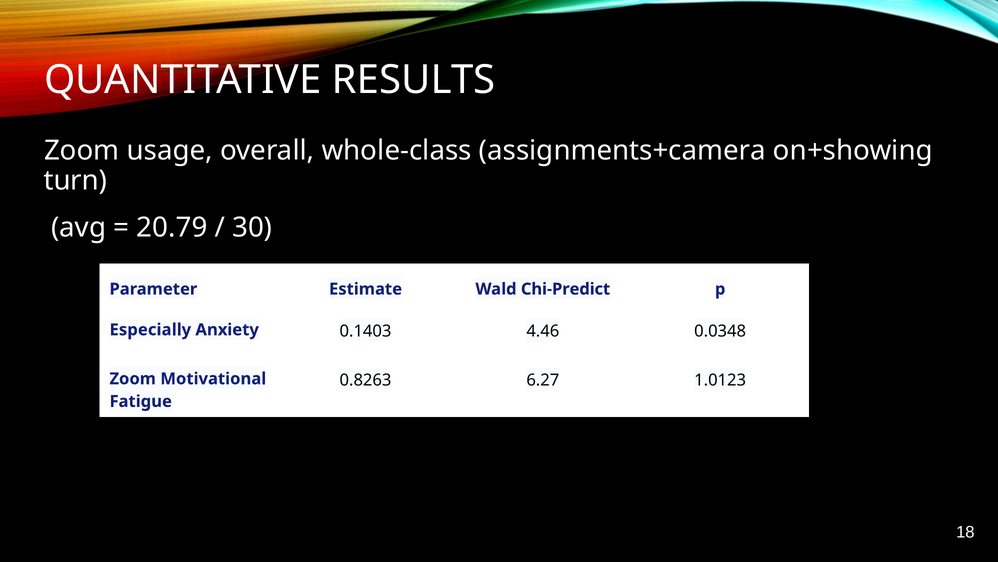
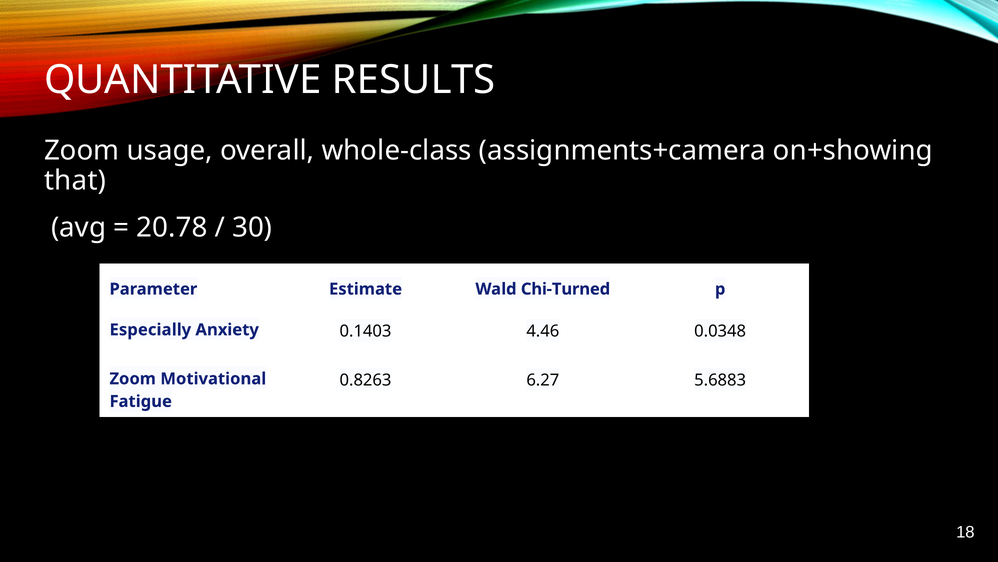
turn: turn -> that (75, 181)
20.79: 20.79 -> 20.78 (172, 227)
Chi-Predict: Chi-Predict -> Chi-Turned (565, 289)
1.0123: 1.0123 -> 5.6883 (720, 380)
